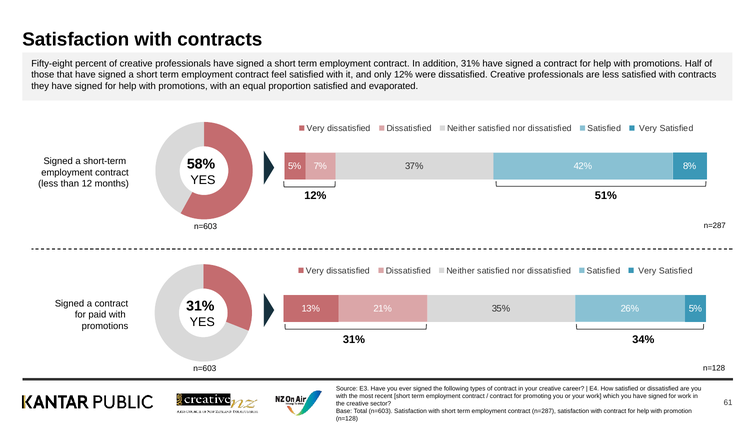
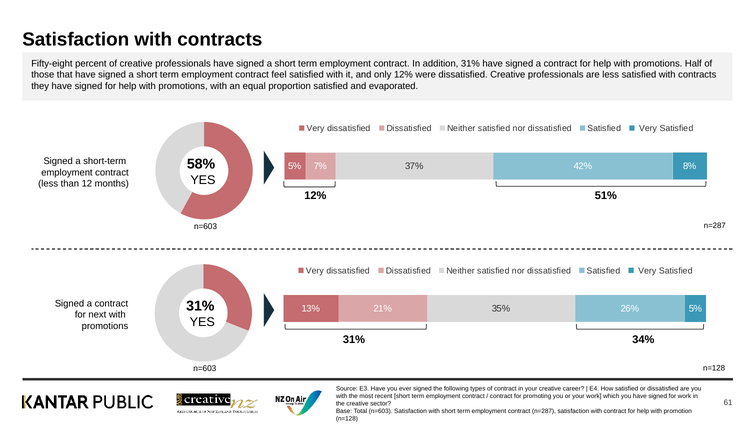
paid: paid -> next (97, 315)
